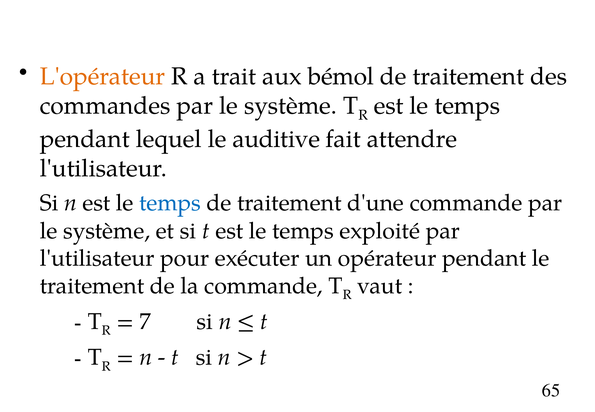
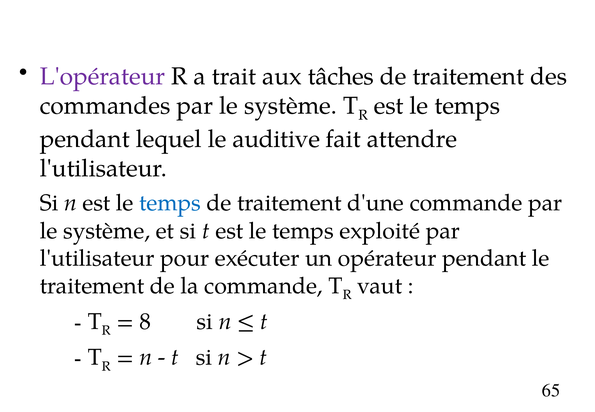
L'opérateur colour: orange -> purple (102, 76)
bémol: bémol -> tâches (341, 76)
7: 7 -> 8 (145, 322)
